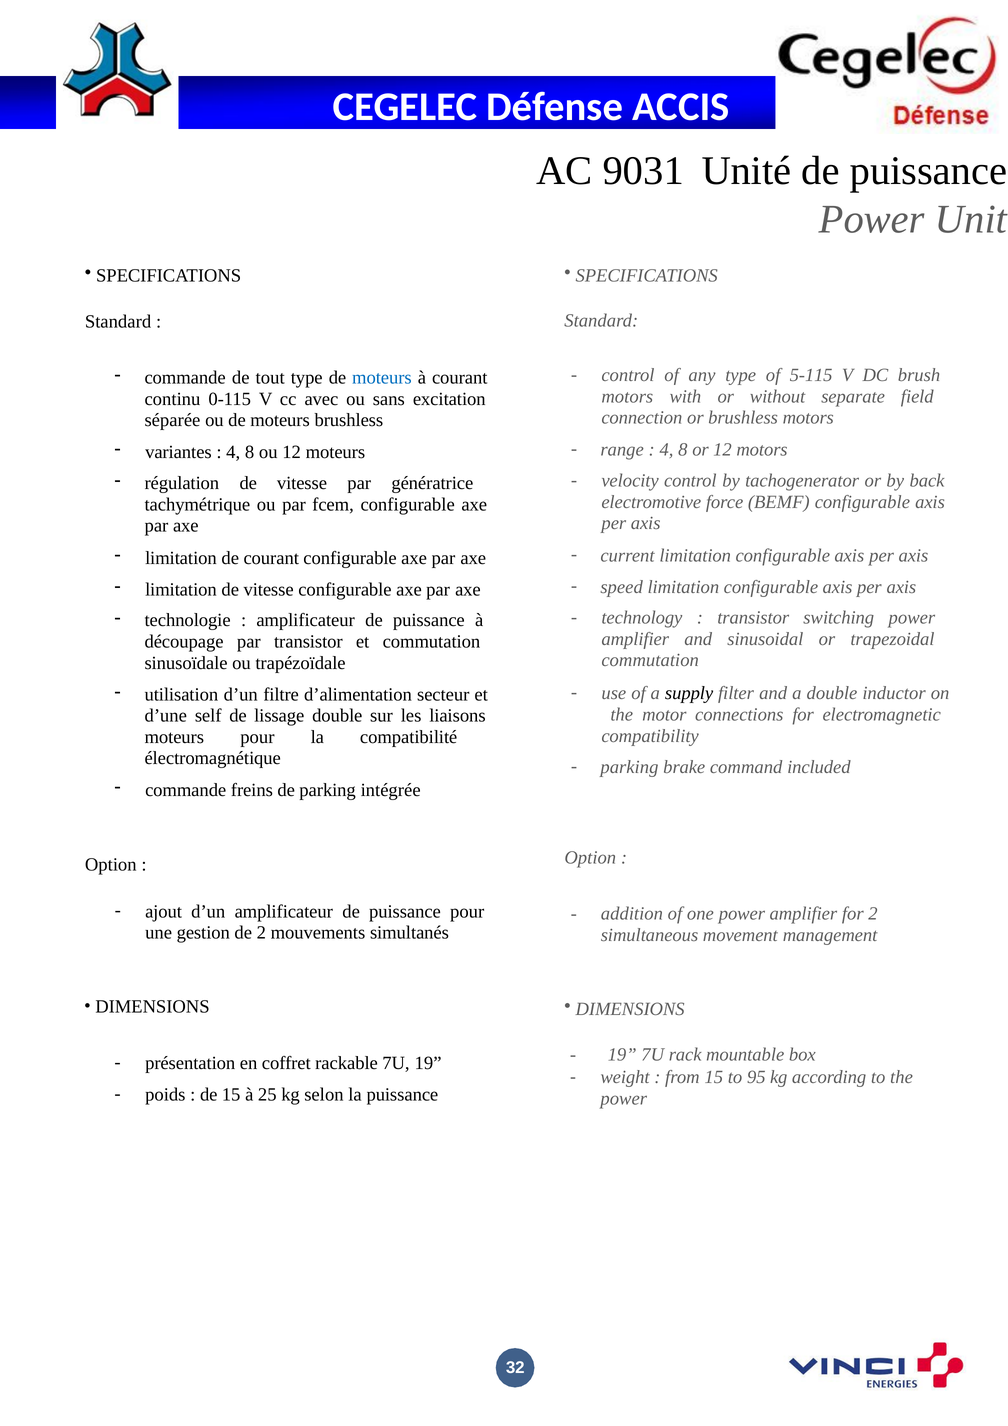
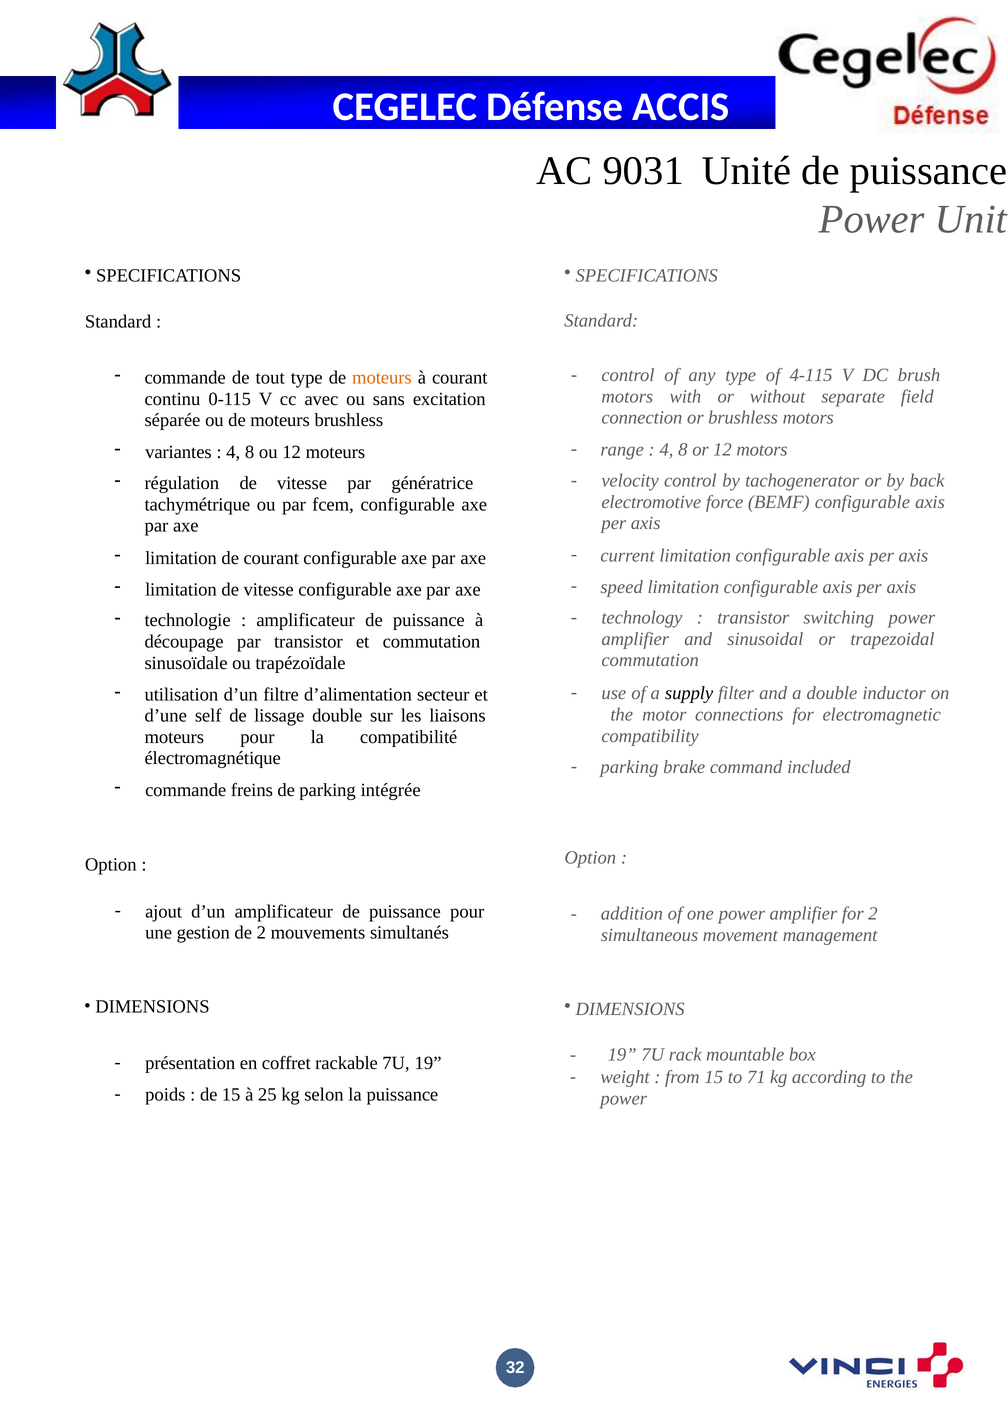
5-115: 5-115 -> 4-115 (811, 375)
moteurs colour: blue -> orange (382, 378)
95: 95 -> 71 (756, 1077)
